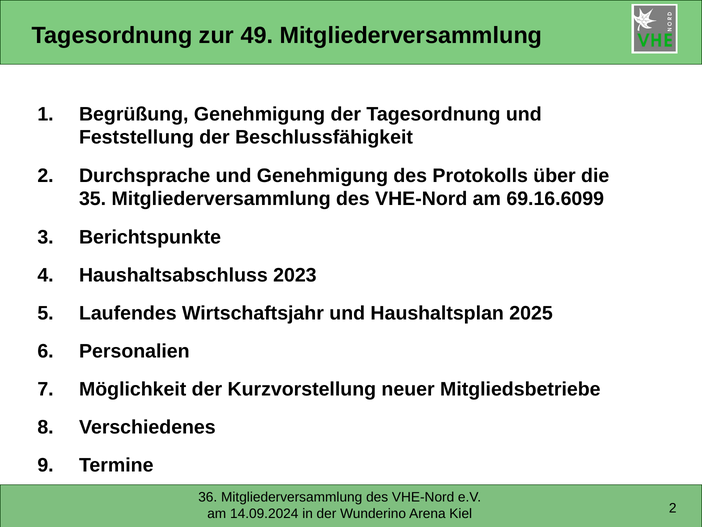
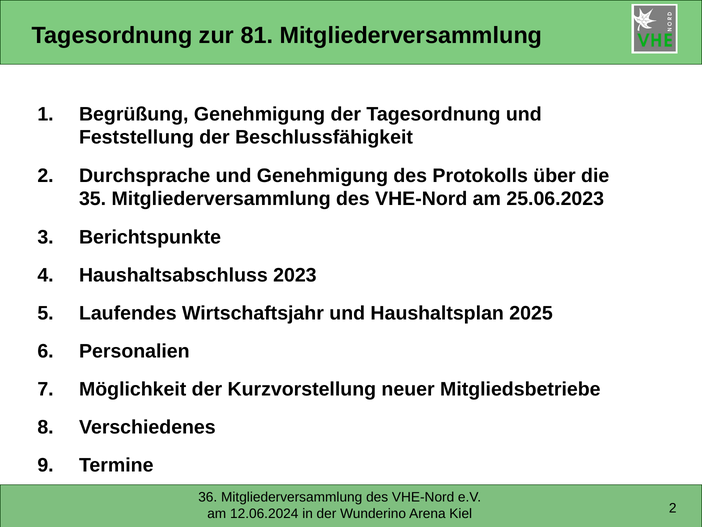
49: 49 -> 81 (257, 36)
69.16.6099: 69.16.6099 -> 25.06.2023 (555, 199)
14.09.2024: 14.09.2024 -> 12.06.2024 (264, 513)
